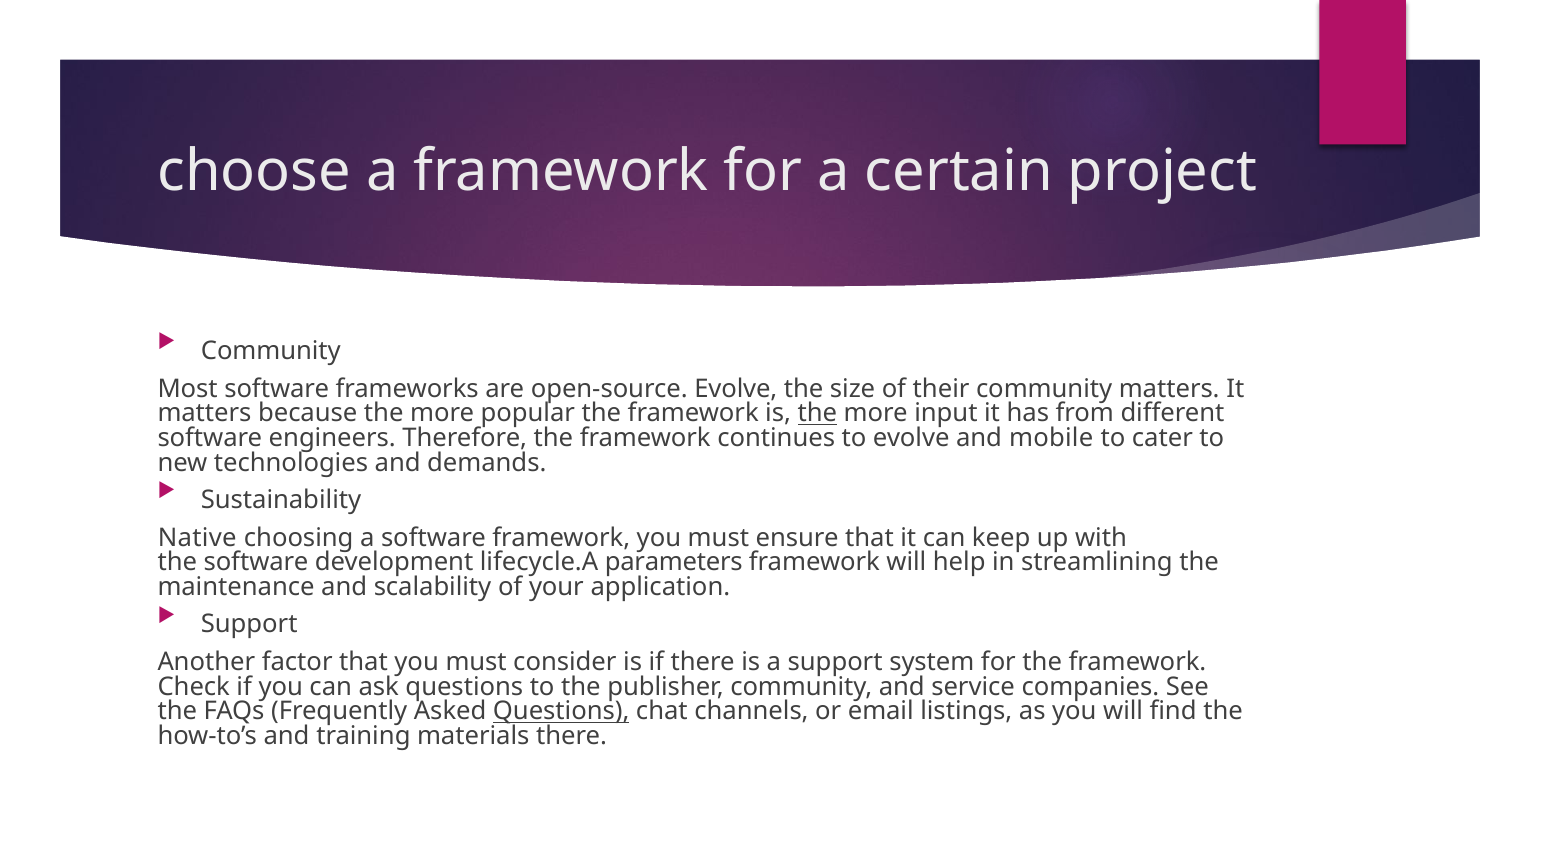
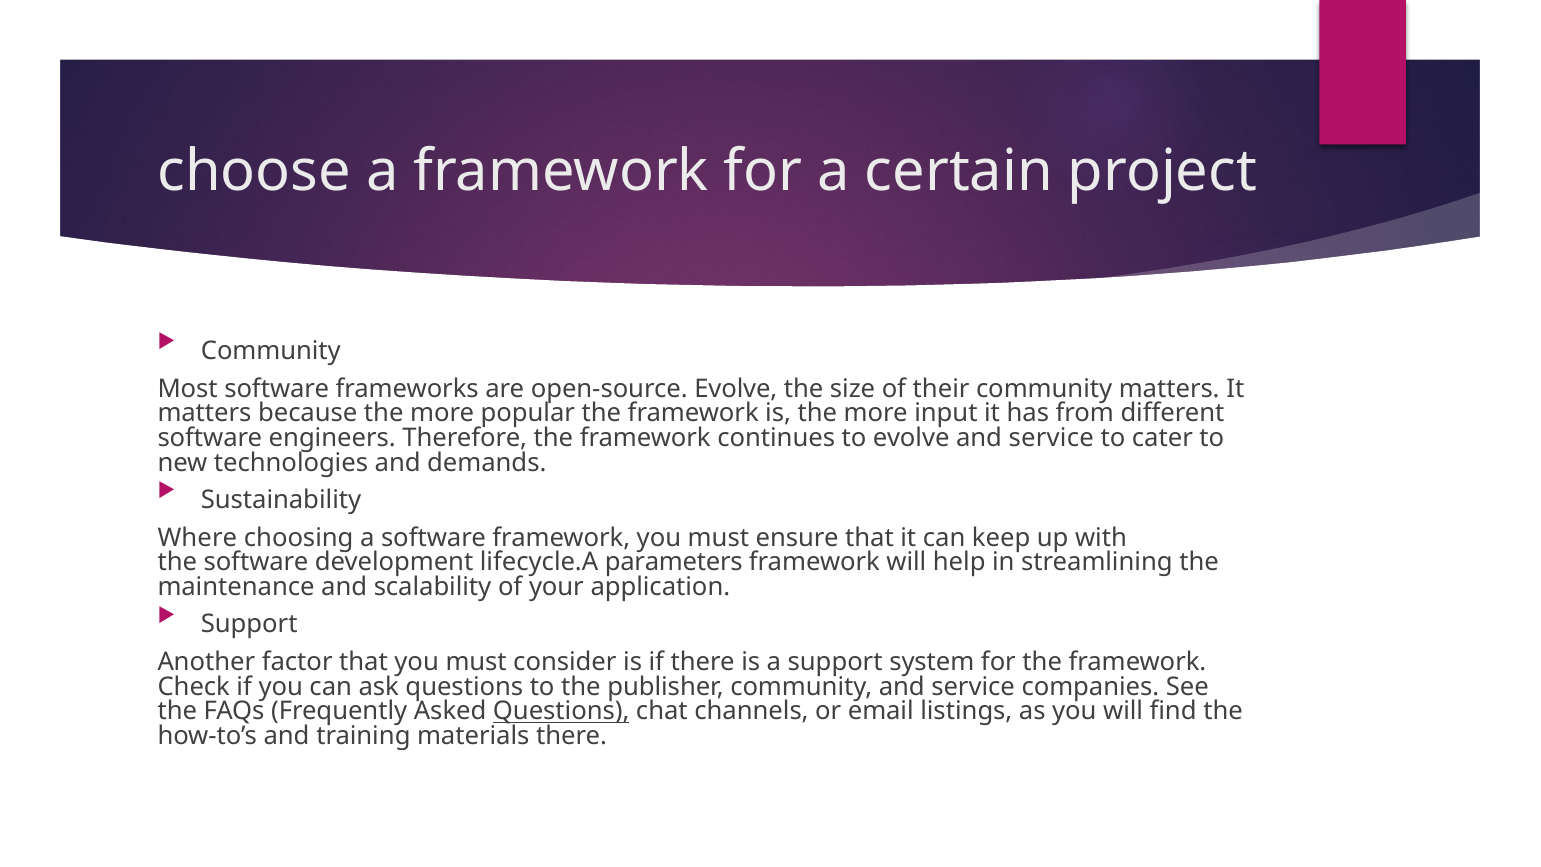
the underline: present -> none (817, 413)
evolve and mobile: mobile -> service (1051, 438)
Native: Native -> Where (197, 538)
